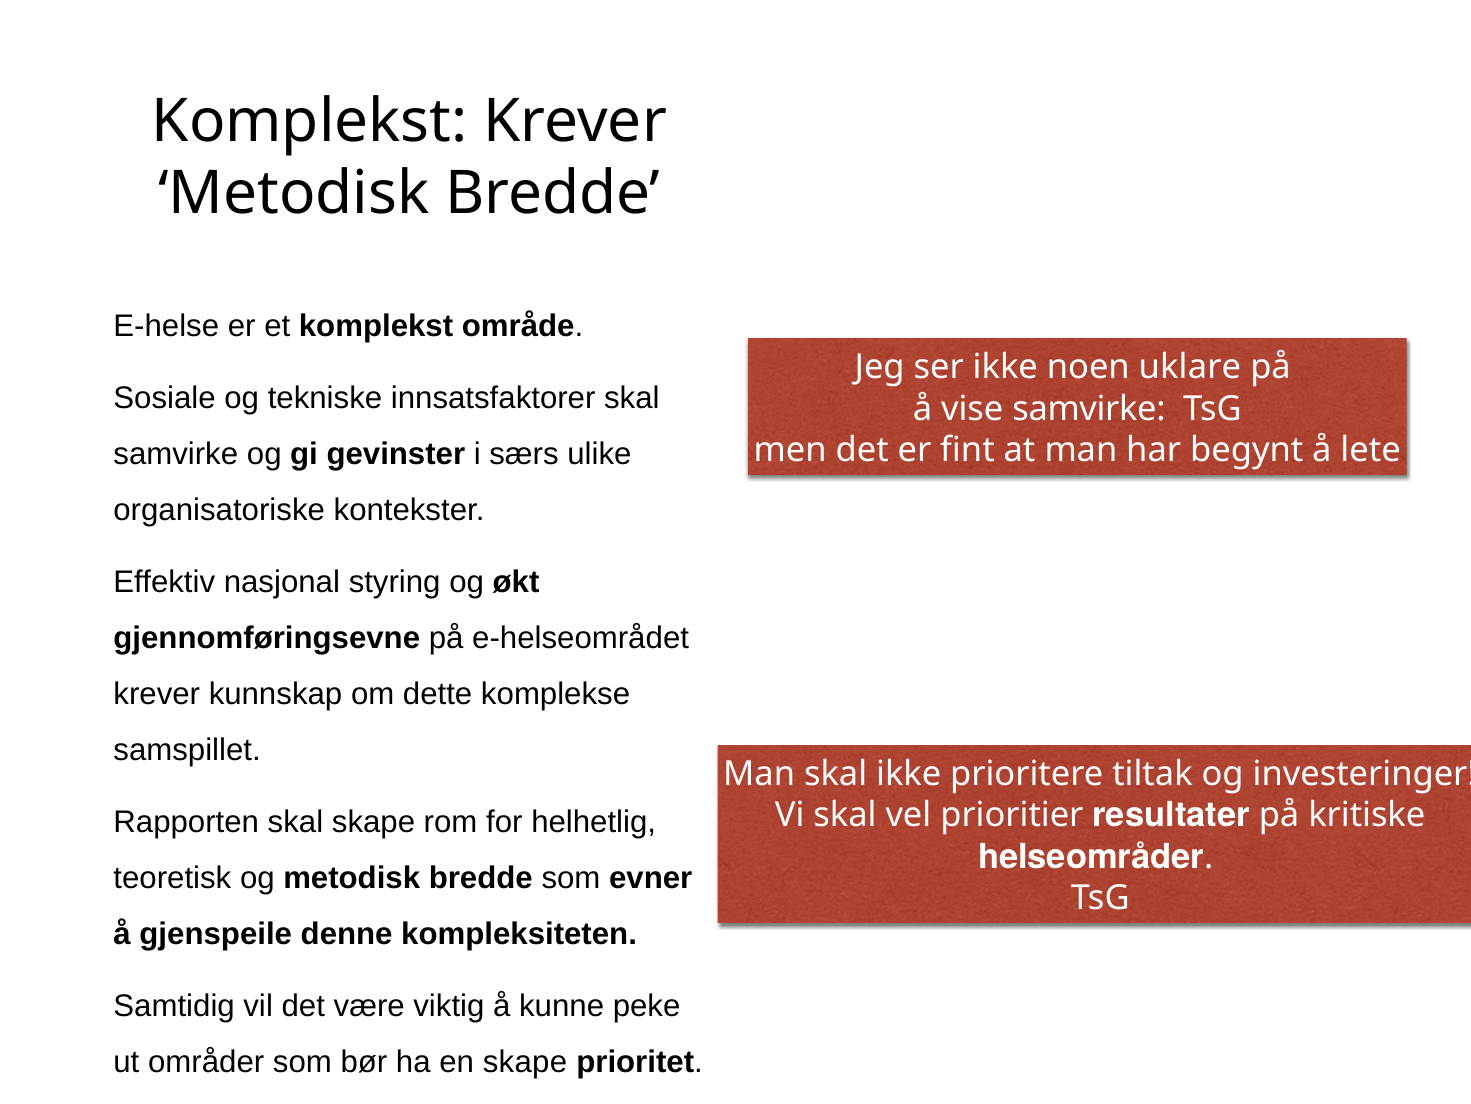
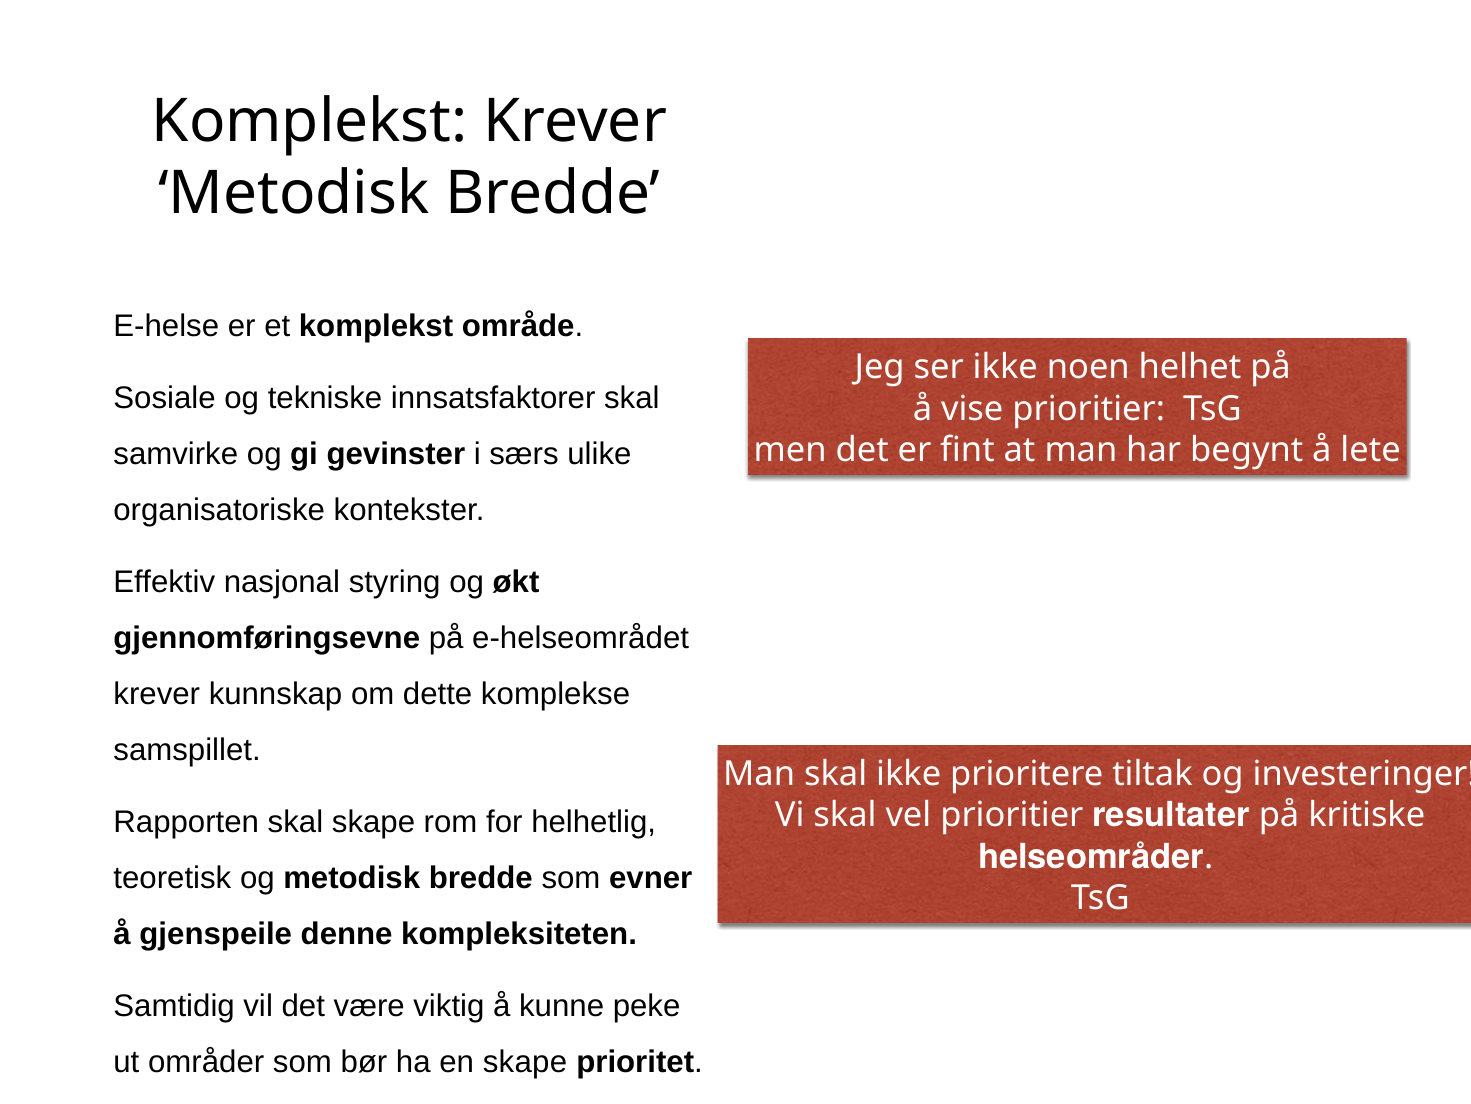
uklare: uklare -> helhet (1190, 367)
vise samvirke: samvirke -> prioritier (1089, 408)
